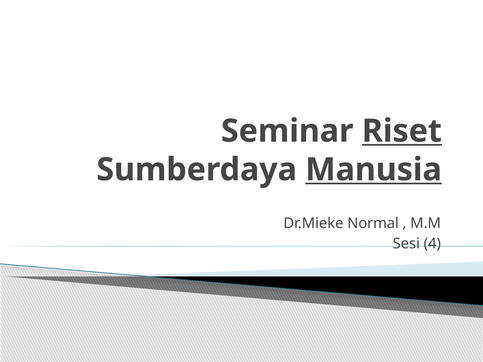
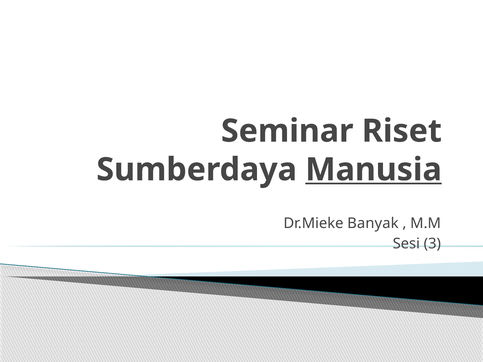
Riset underline: present -> none (402, 131)
Normal: Normal -> Banyak (373, 223)
4: 4 -> 3 (432, 244)
